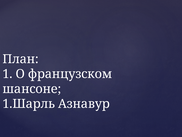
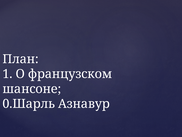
1.Шарль: 1.Шарль -> 0.Шарль (29, 103)
